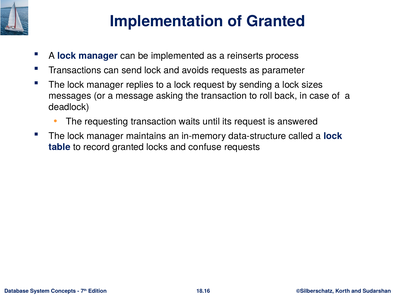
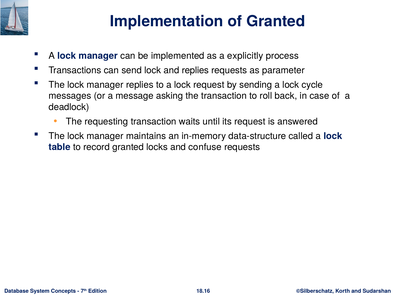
reinserts: reinserts -> explicitly (245, 56)
and avoids: avoids -> replies (195, 70)
sizes: sizes -> cycle (312, 85)
